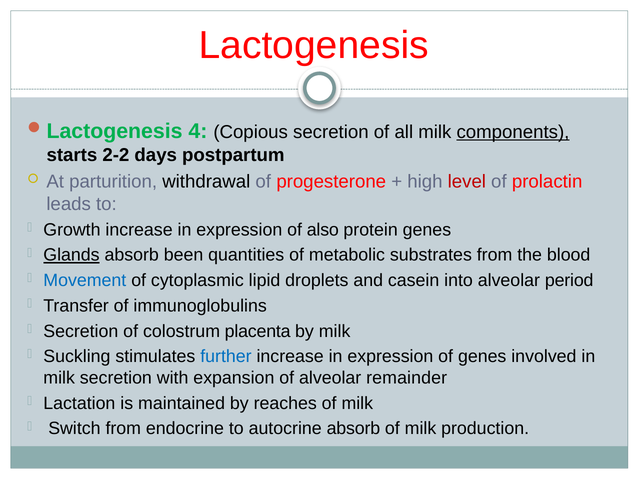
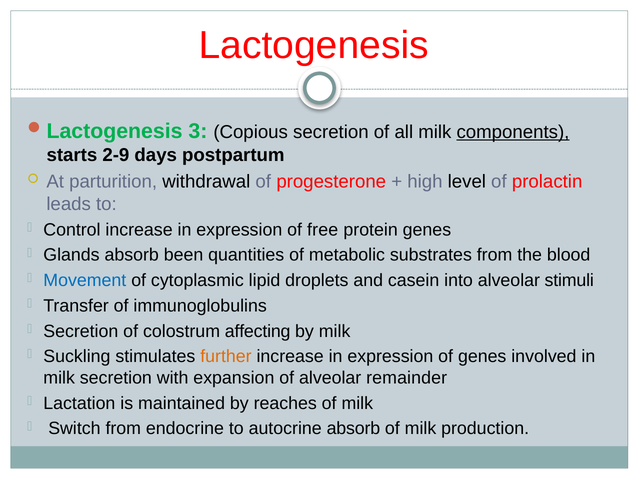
4: 4 -> 3 (198, 131)
2-2: 2-2 -> 2-9 (116, 155)
level colour: red -> black (467, 182)
Growth: Growth -> Control (72, 230)
also: also -> free (323, 230)
Glands underline: present -> none (71, 255)
period: period -> stimuli (569, 281)
placenta: placenta -> affecting (258, 331)
further colour: blue -> orange (226, 357)
